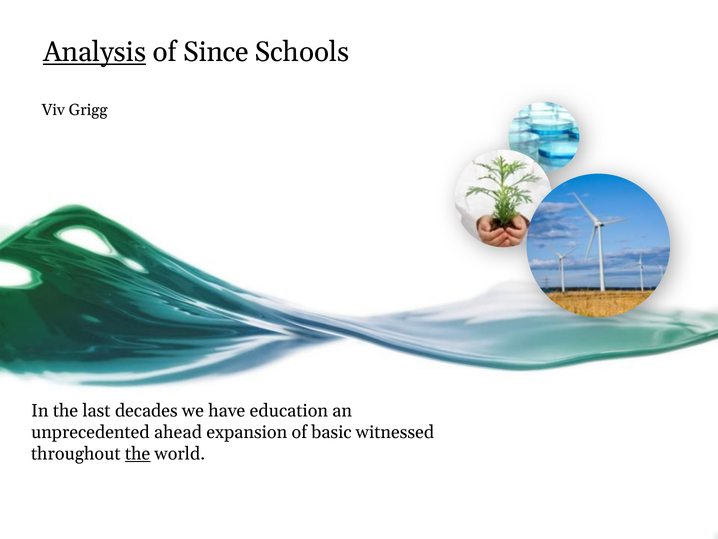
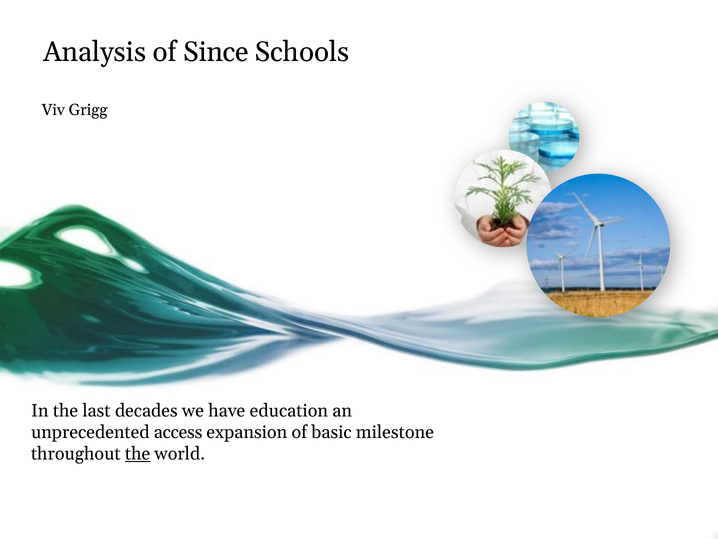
Analysis underline: present -> none (95, 52)
ahead: ahead -> access (178, 432)
witnessed: witnessed -> milestone (395, 432)
